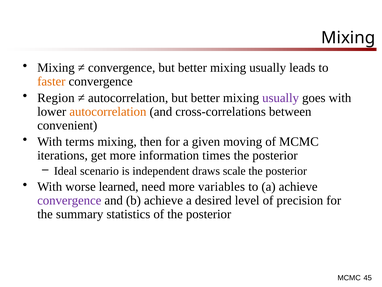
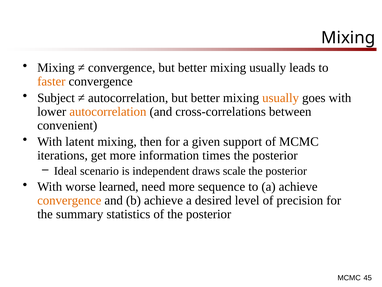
Region: Region -> Subject (56, 98)
usually colour: purple -> orange (281, 98)
terms: terms -> latent (80, 141)
moving: moving -> support (243, 141)
variables: variables -> sequence (222, 186)
convergence colour: purple -> orange (69, 200)
